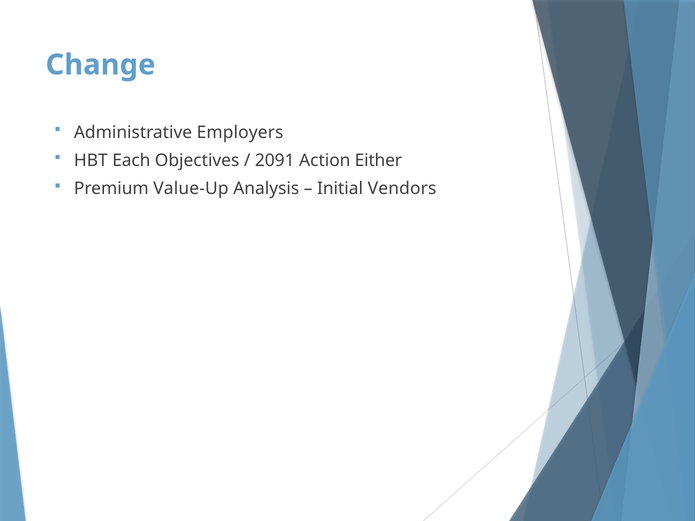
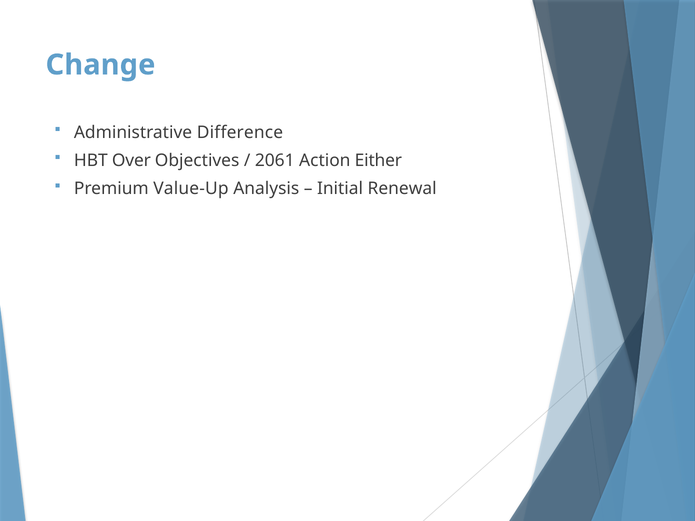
Employers: Employers -> Difference (240, 132)
Each: Each -> Over (131, 160)
2091: 2091 -> 2061 (275, 160)
Vendors: Vendors -> Renewal (402, 189)
